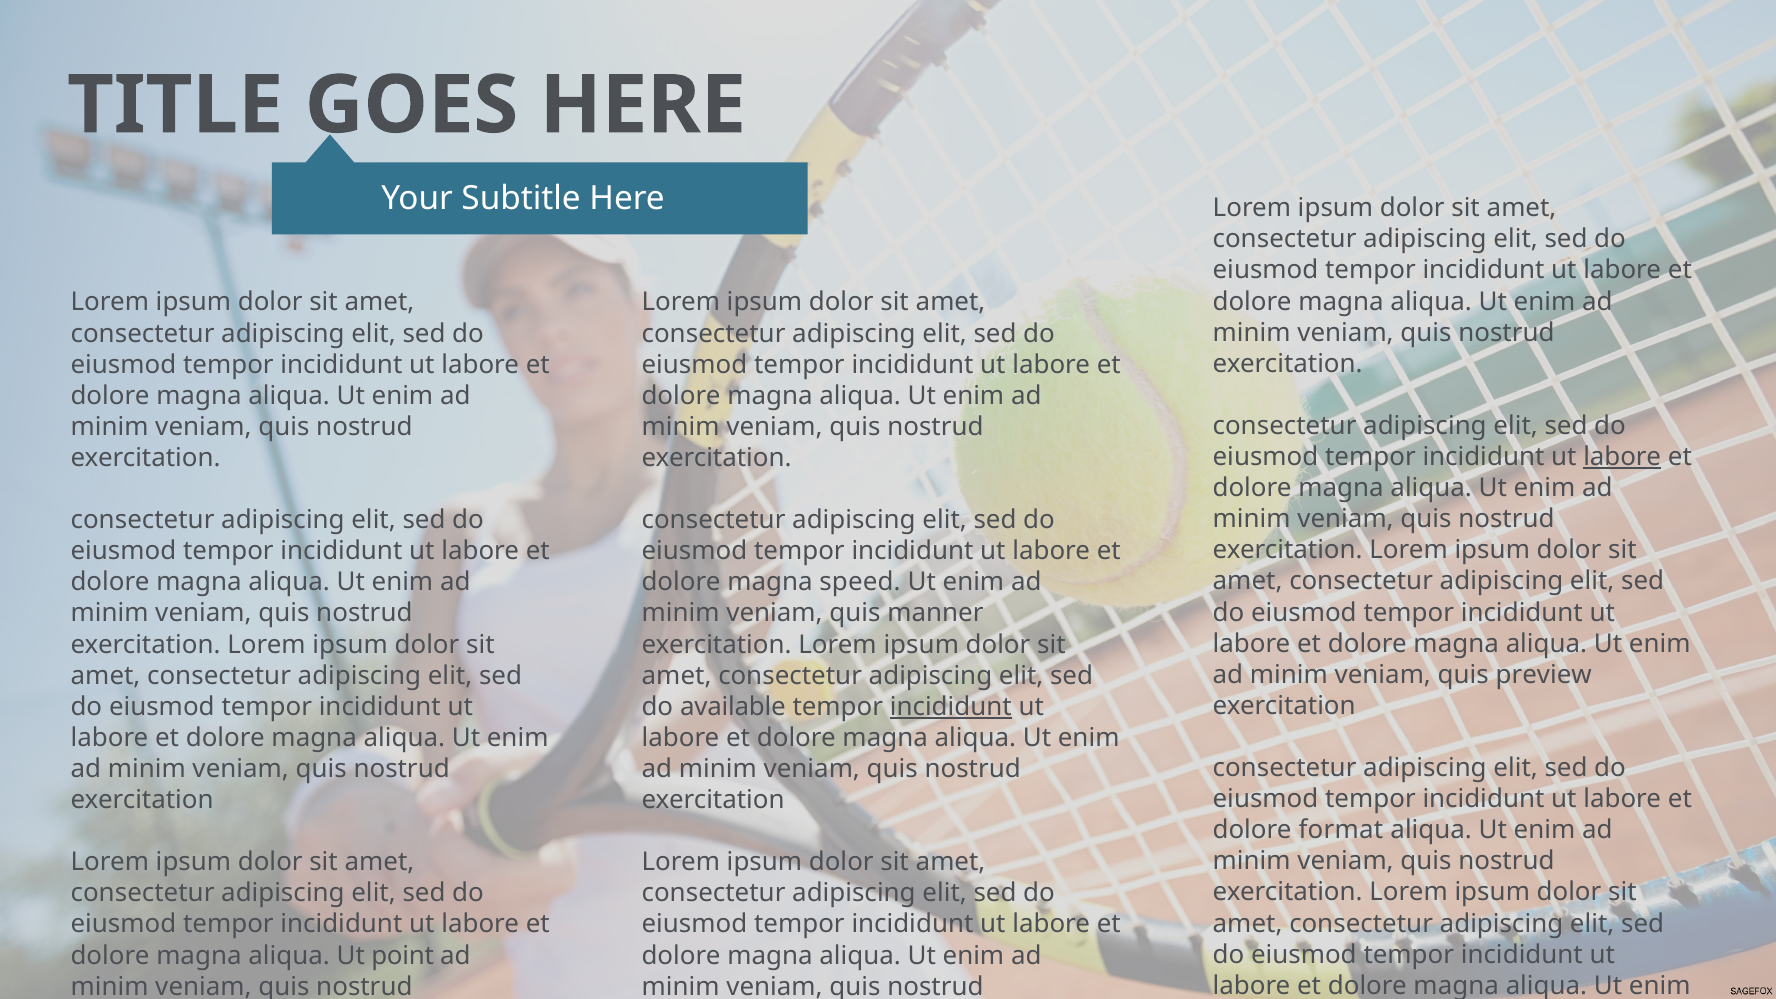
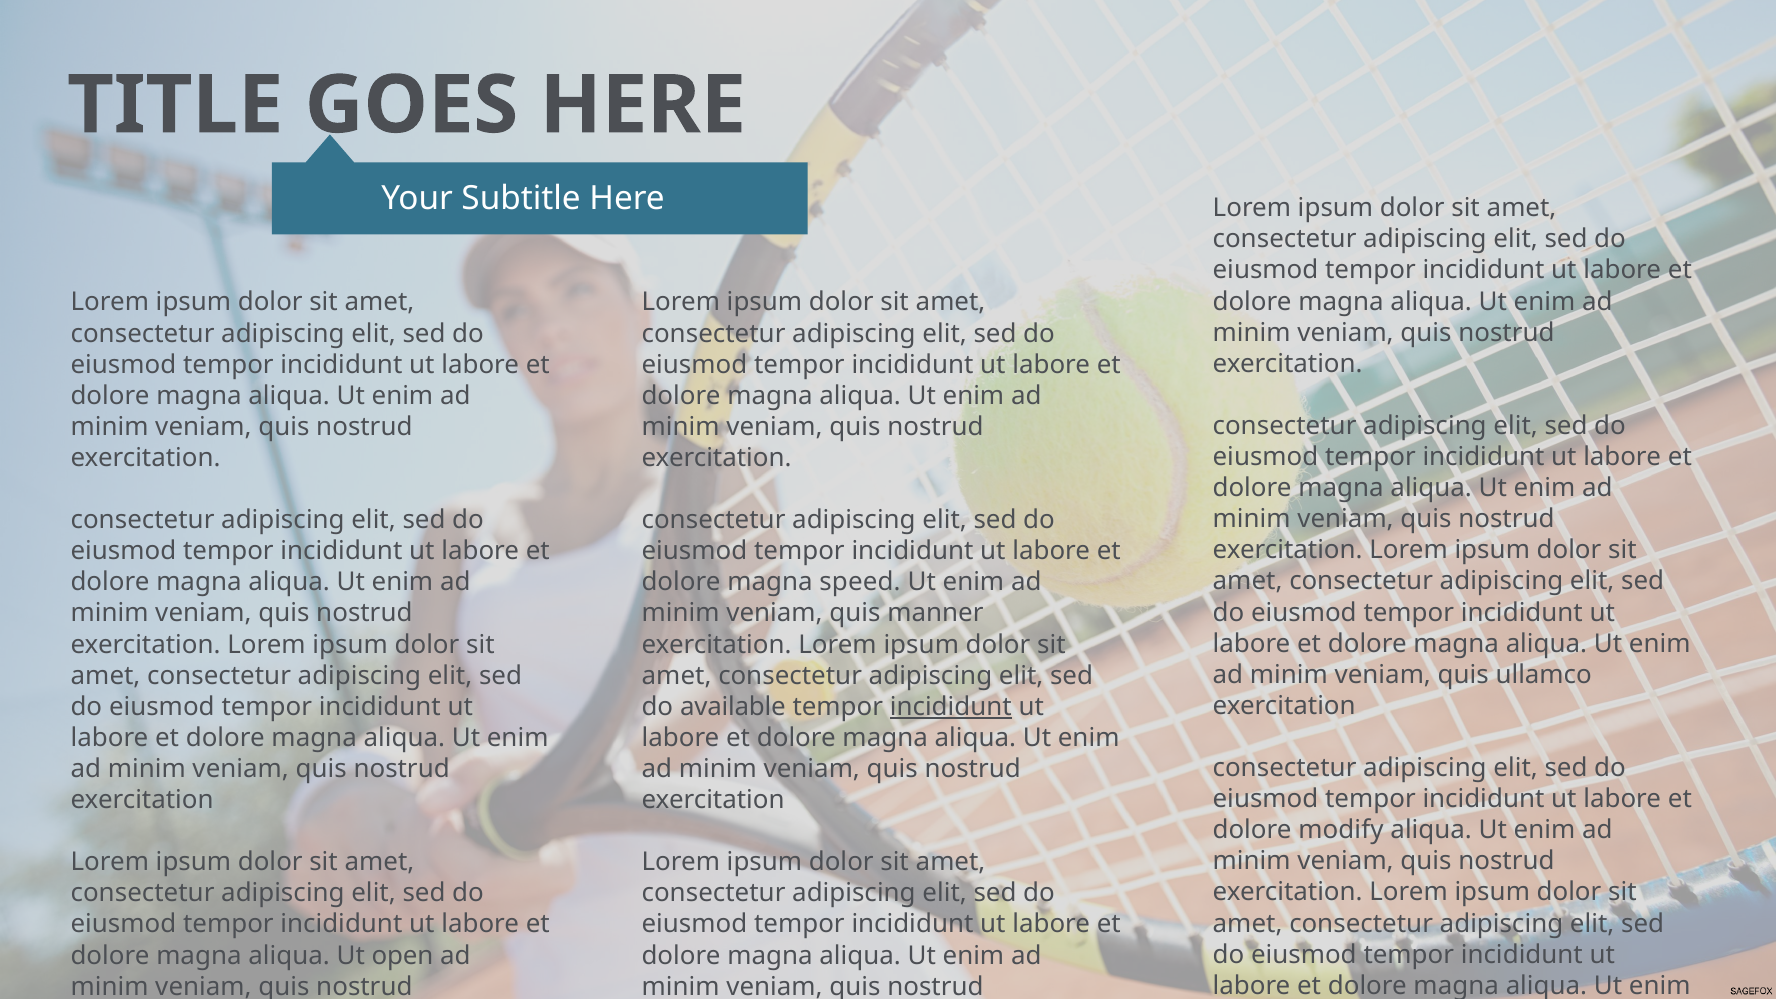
labore underline: present -> none (1622, 457)
preview: preview -> ullamco (1544, 675)
format: format -> modify (1341, 830)
point: point -> open (403, 955)
